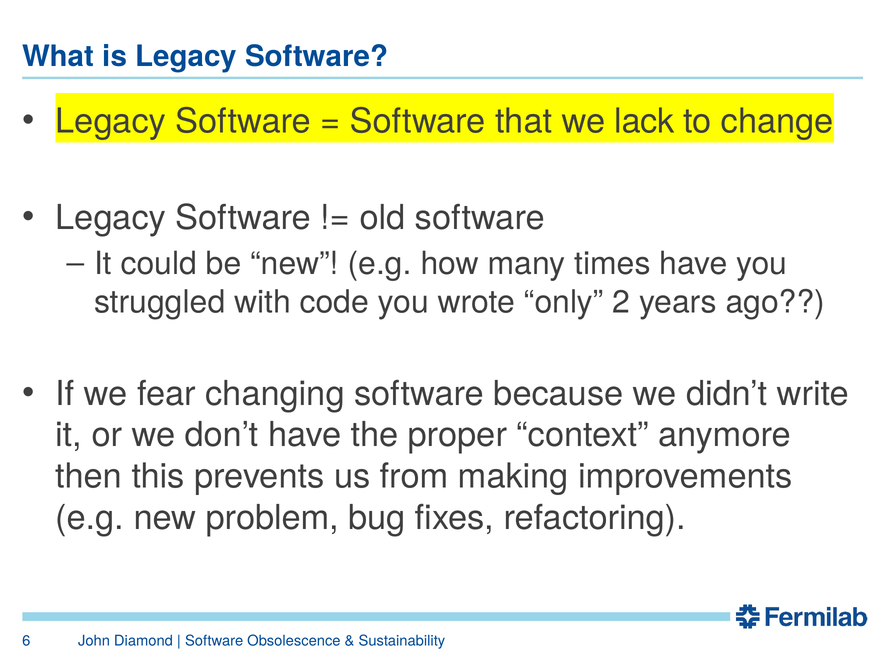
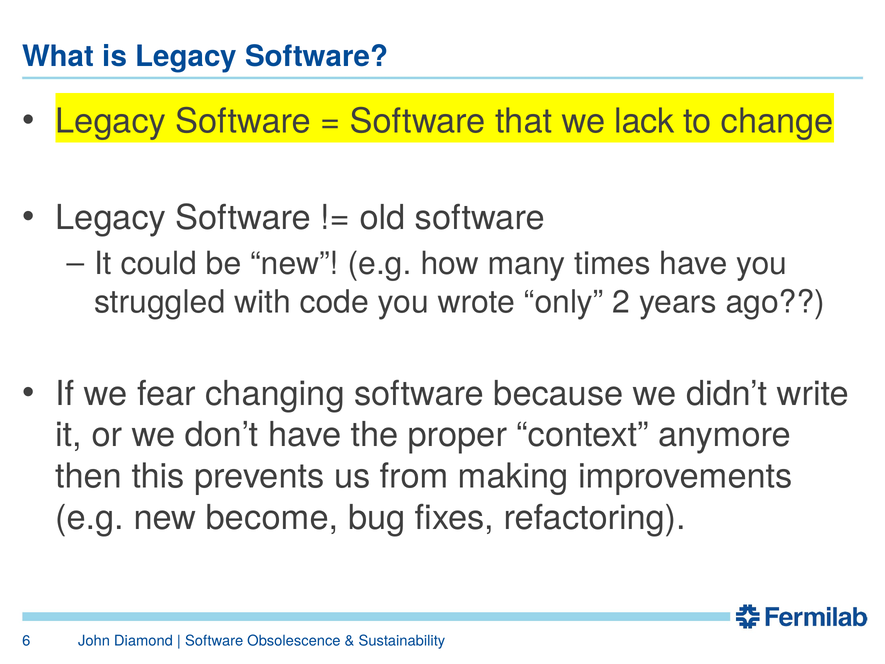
problem: problem -> become (272, 518)
